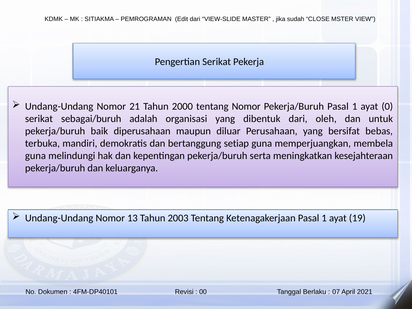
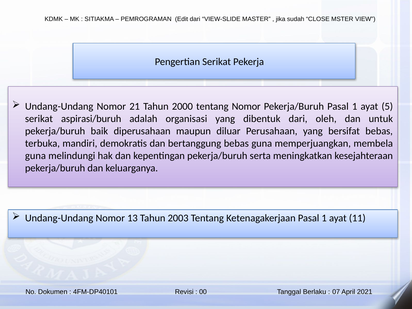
0: 0 -> 5 (387, 106)
sebagai/buruh: sebagai/buruh -> aspirasi/buruh (91, 119)
bertanggung setiap: setiap -> bebas (236, 144)
19: 19 -> 11 (357, 218)
